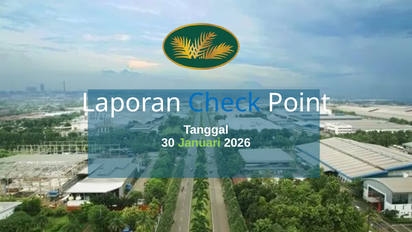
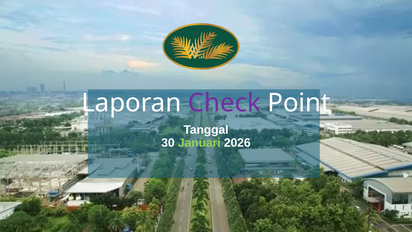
Check colour: blue -> purple (224, 103)
